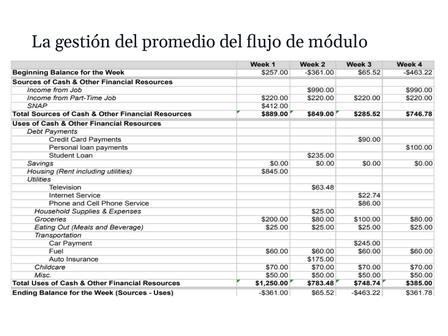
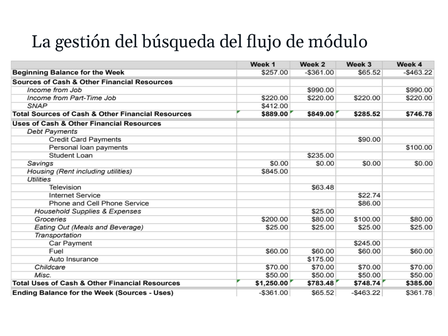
promedio: promedio -> búsqueda (179, 42)
